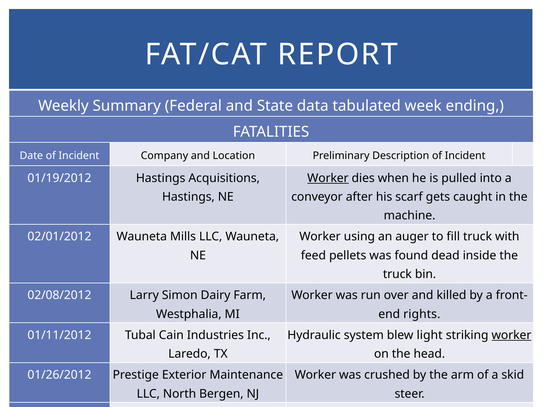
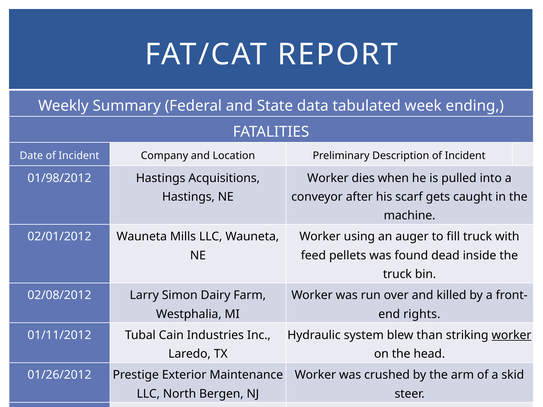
01/19/2012: 01/19/2012 -> 01/98/2012 (59, 178)
Worker underline: present -> none (328, 178)
light: light -> than (430, 335)
